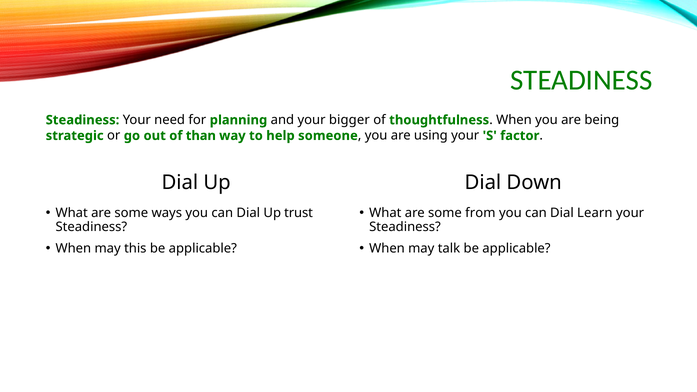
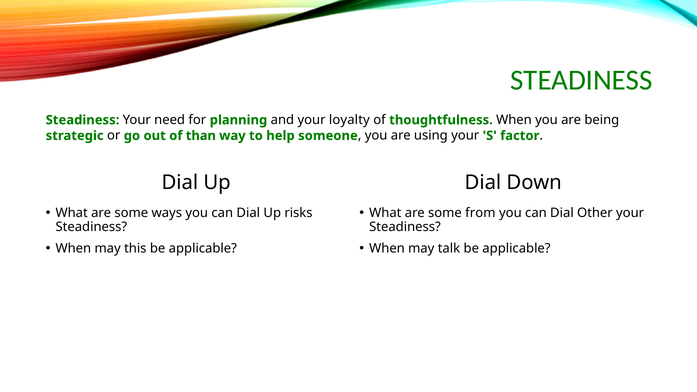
bigger: bigger -> loyalty (349, 120)
trust: trust -> risks (298, 213)
Learn: Learn -> Other (595, 213)
